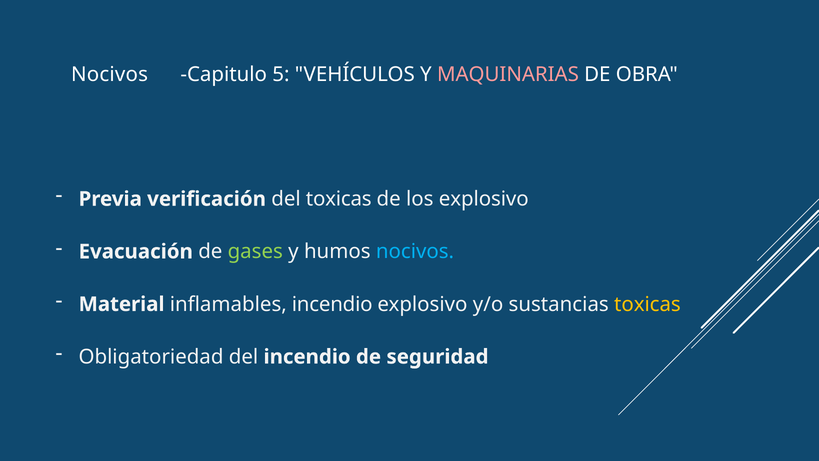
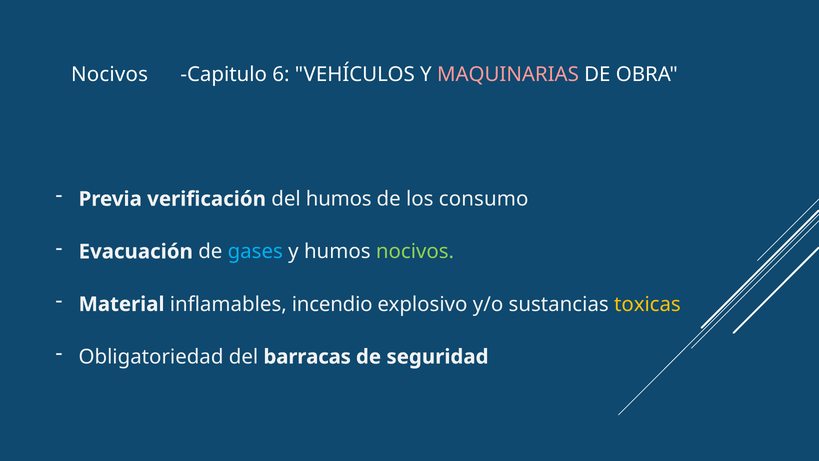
5: 5 -> 6 (281, 74)
del toxicas: toxicas -> humos (339, 199)
los explosivo: explosivo -> consumo (484, 199)
gases colour: light green -> light blue (255, 251)
nocivos colour: light blue -> light green (415, 251)
del incendio: incendio -> barracas (307, 357)
